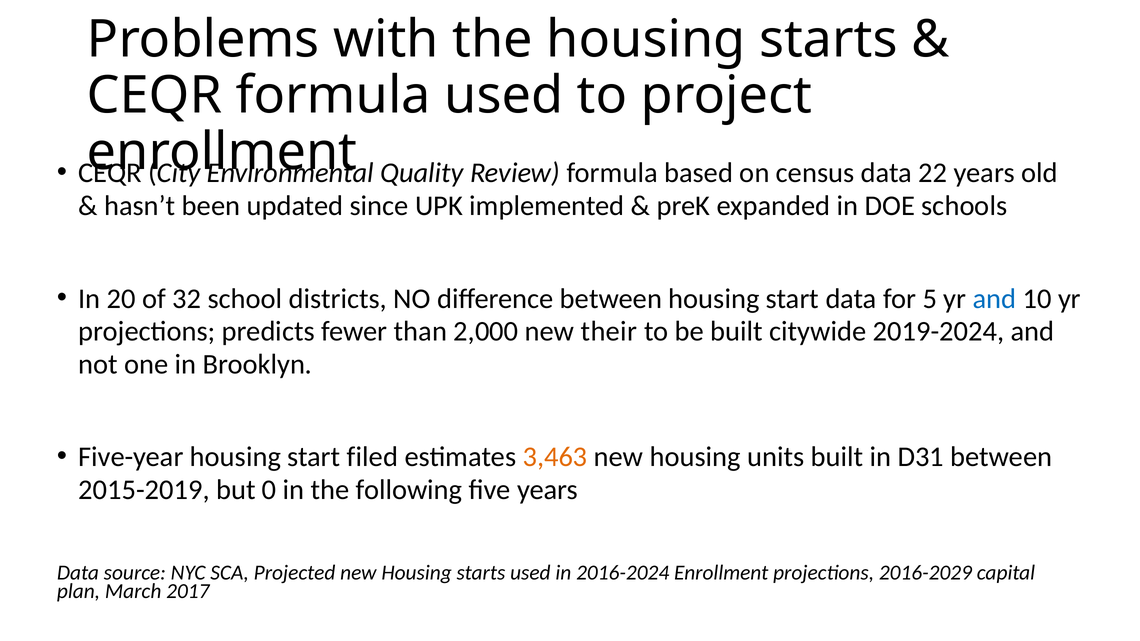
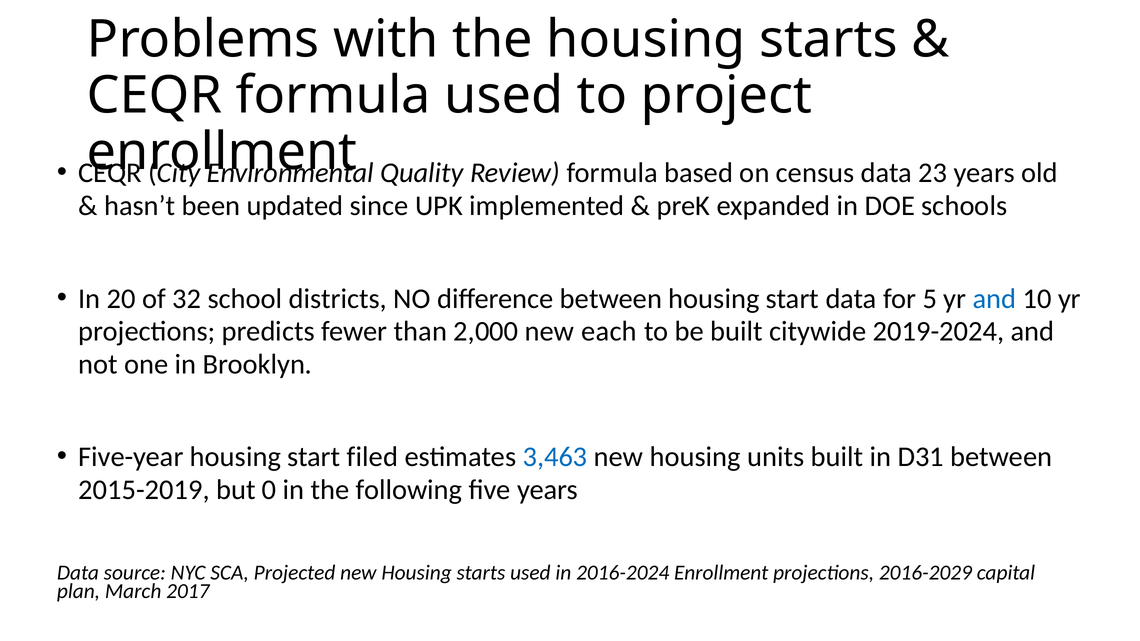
22: 22 -> 23 (933, 173)
their: their -> each (609, 332)
3,463 colour: orange -> blue (555, 457)
